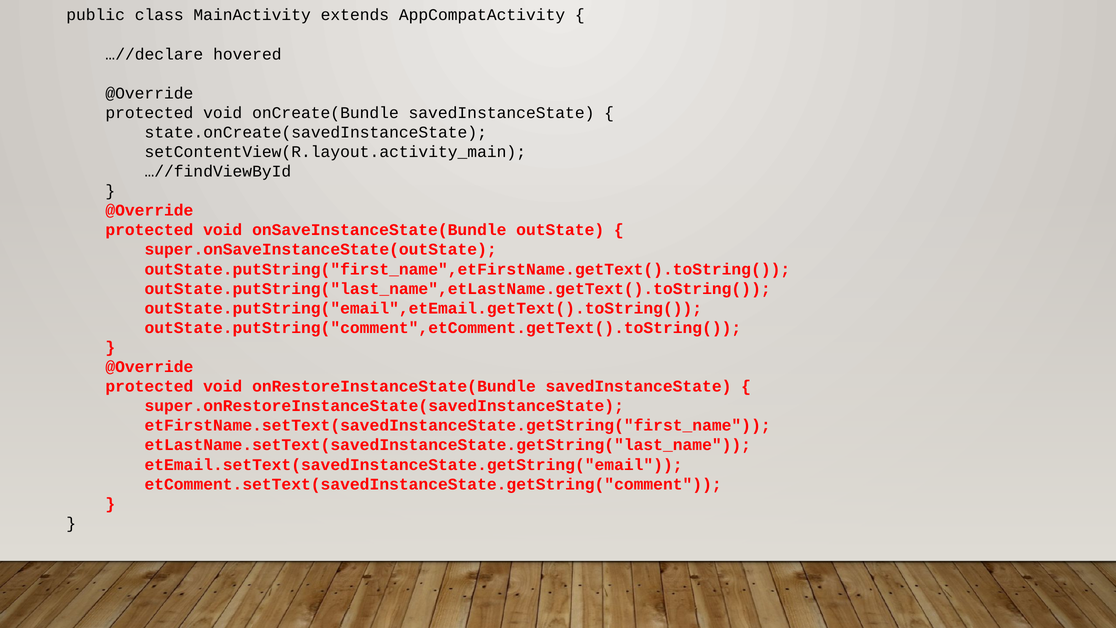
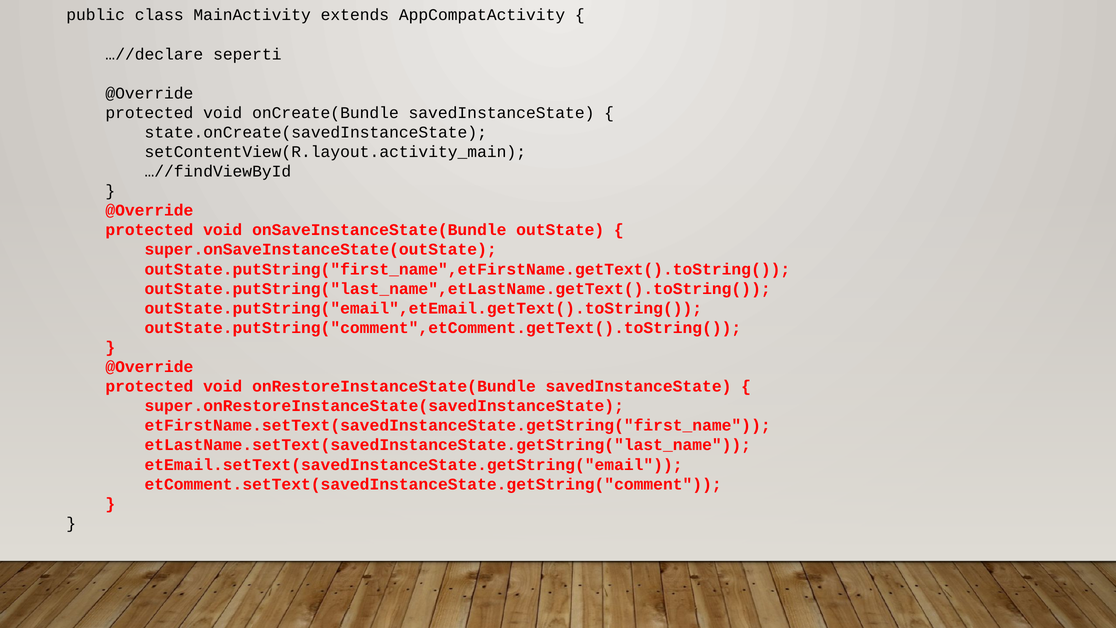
hovered: hovered -> seperti (247, 54)
